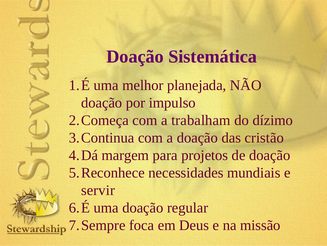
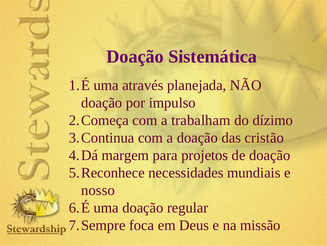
melhor: melhor -> através (143, 85)
servir: servir -> nosso (98, 190)
